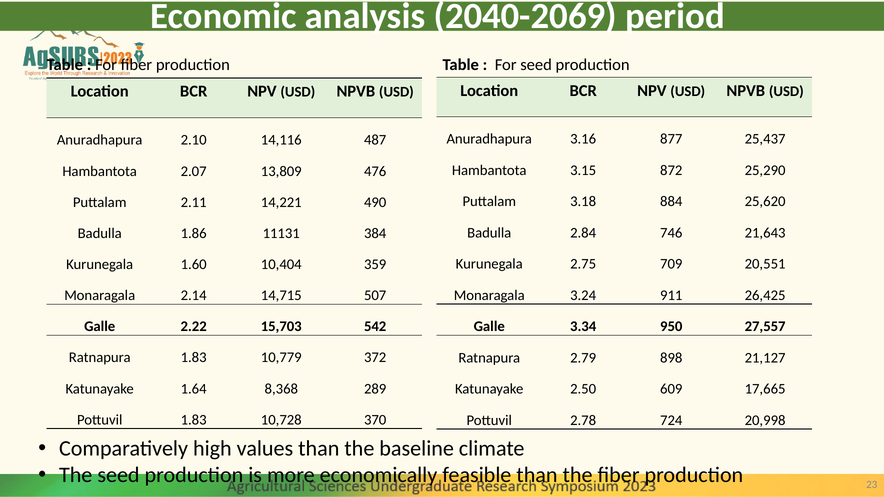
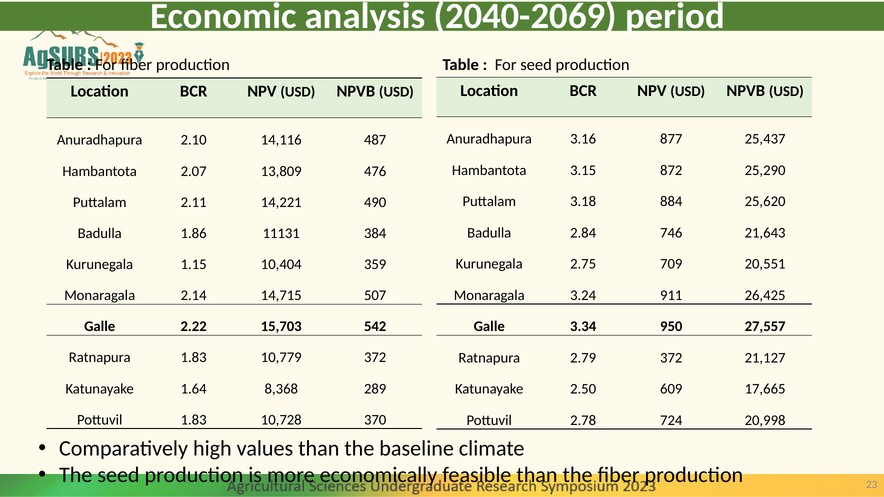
1.60: 1.60 -> 1.15 (194, 265)
2.79 898: 898 -> 372 (671, 358)
